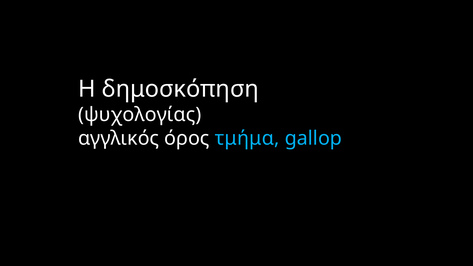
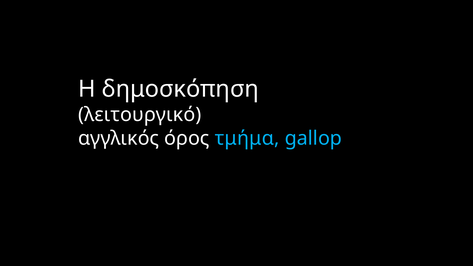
ψυχολογίας: ψυχολογίας -> λειτουργικό (140, 115)
